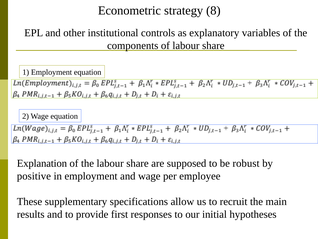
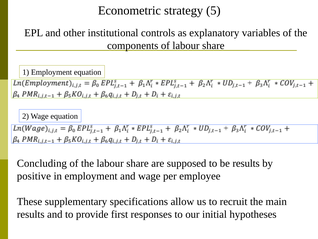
8: 8 -> 5 (213, 11)
Explanation: Explanation -> Concluding (42, 163)
be robust: robust -> results (246, 163)
